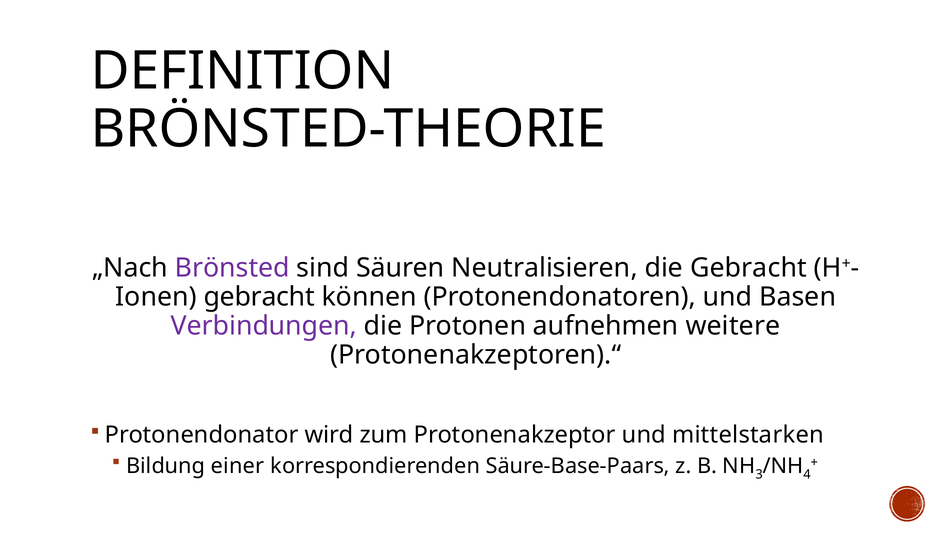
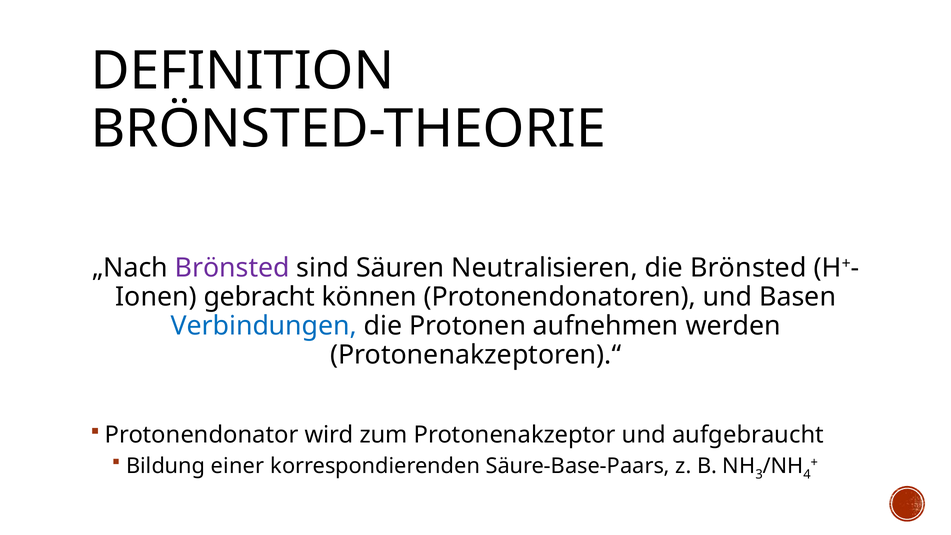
die Gebracht: Gebracht -> Brönsted (748, 268)
Verbindungen colour: purple -> blue (264, 326)
weitere: weitere -> werden (733, 326)
mittelstarken: mittelstarken -> aufgebraucht (748, 435)
